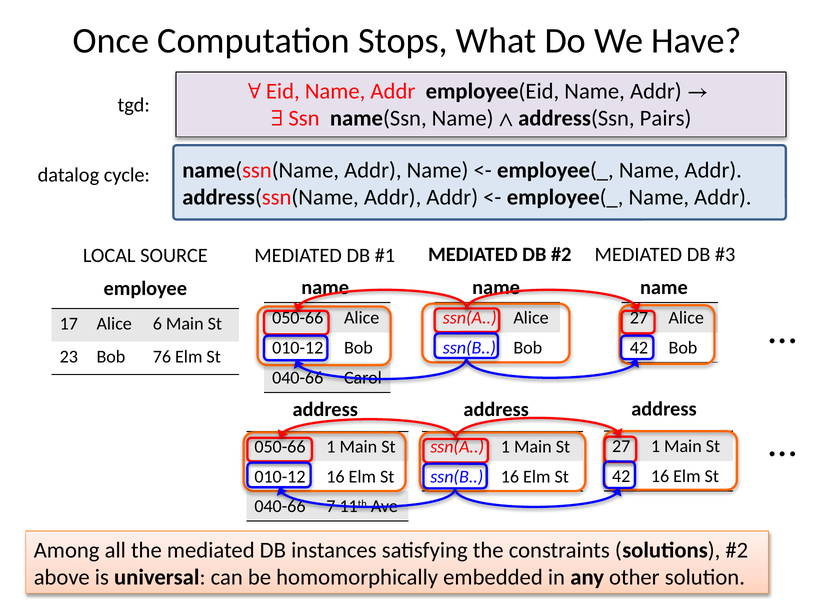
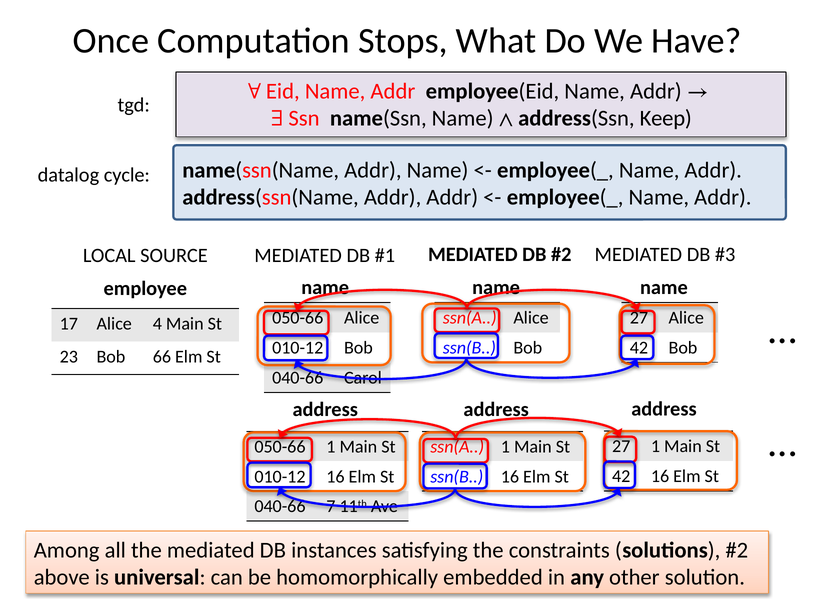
Pairs: Pairs -> Keep (666, 118)
6: 6 -> 4 (157, 324)
76: 76 -> 66 (162, 357)
